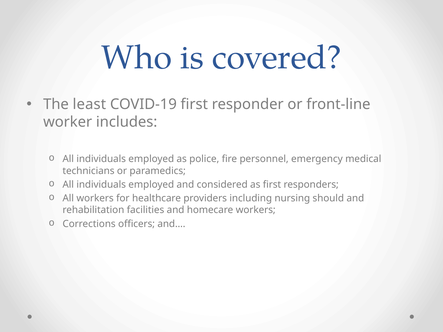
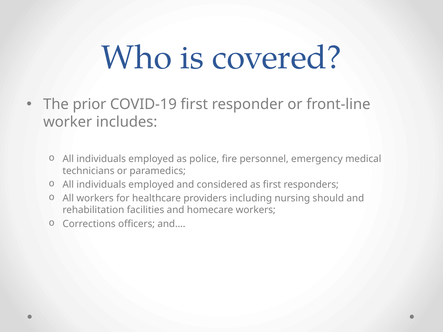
least: least -> prior (89, 104)
